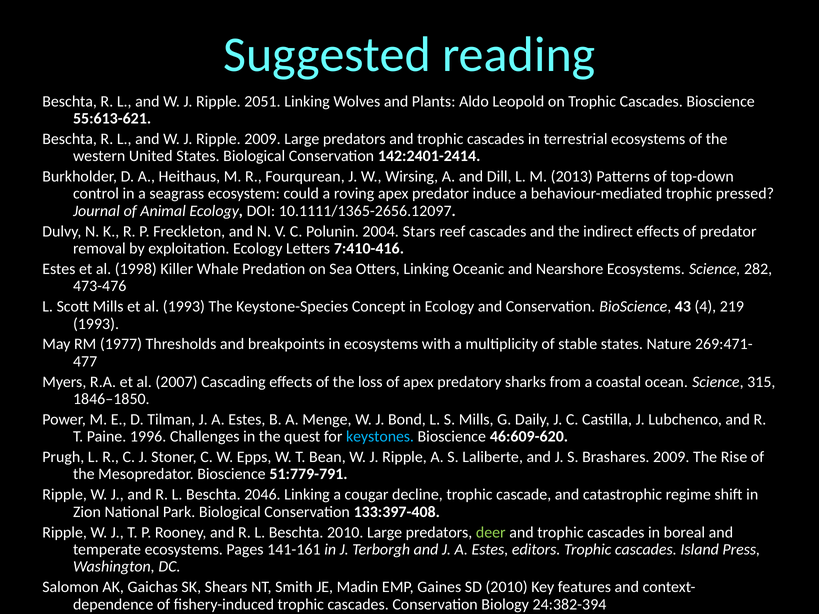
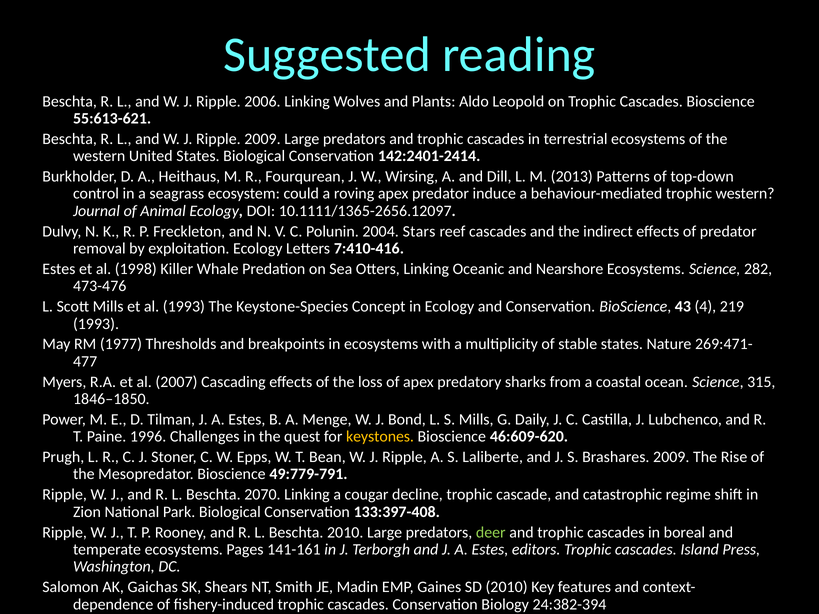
2051: 2051 -> 2006 (262, 101)
trophic pressed: pressed -> western (745, 194)
keystones colour: light blue -> yellow (380, 437)
51:779-791: 51:779-791 -> 49:779-791 (309, 474)
2046: 2046 -> 2070 (262, 495)
